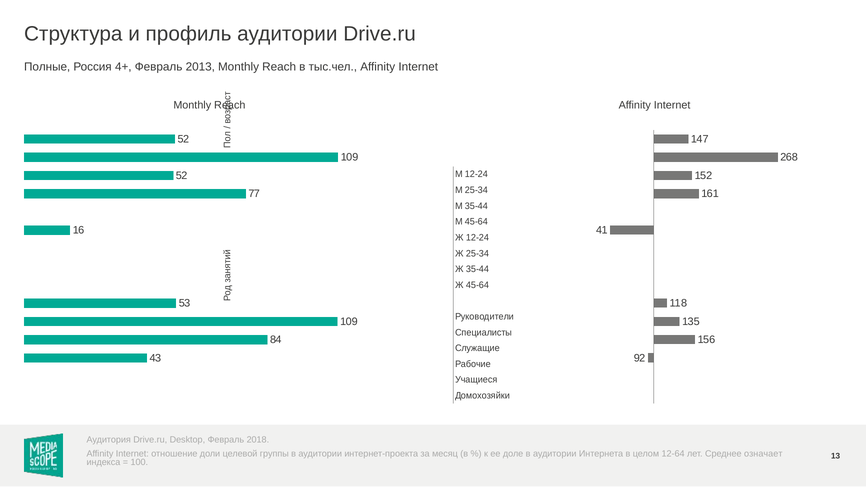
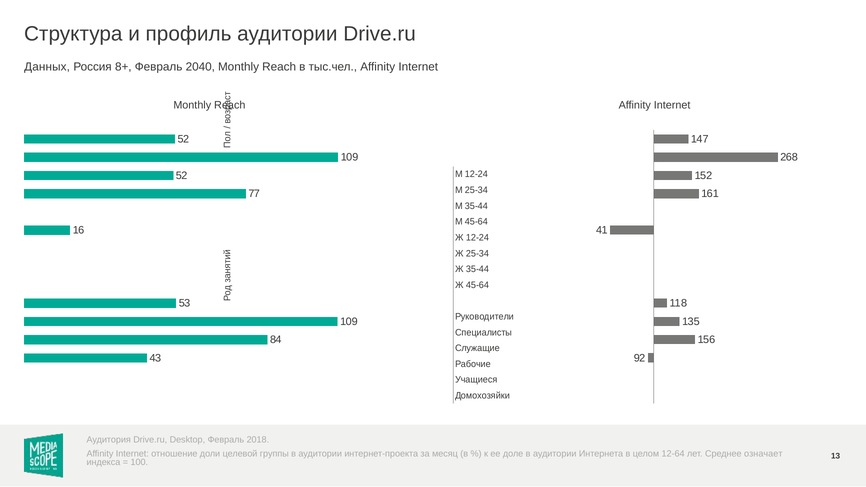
Полные: Полные -> Данных (47, 67)
4+: 4+ -> 8+ (123, 67)
2013: 2013 -> 2040 (200, 67)
